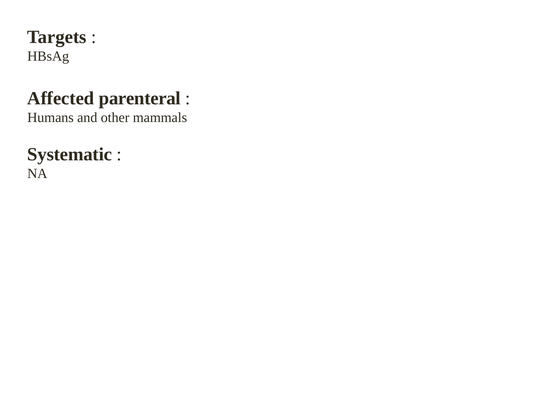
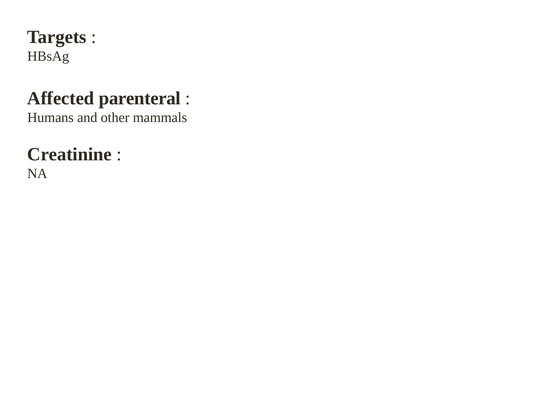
Systematic: Systematic -> Creatinine (70, 154)
